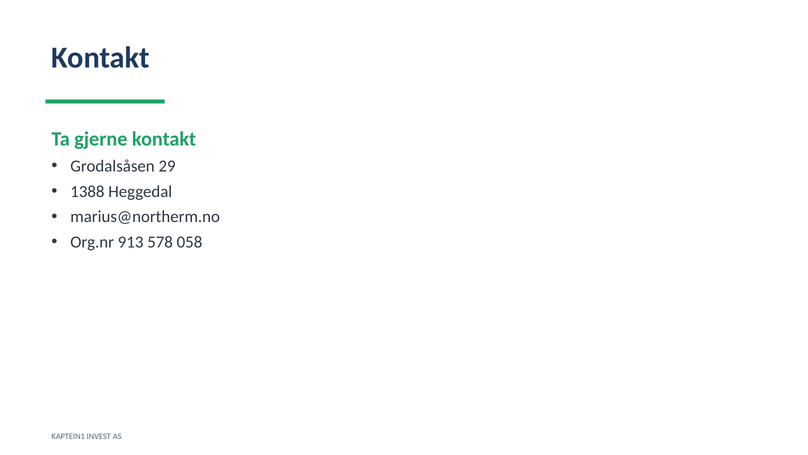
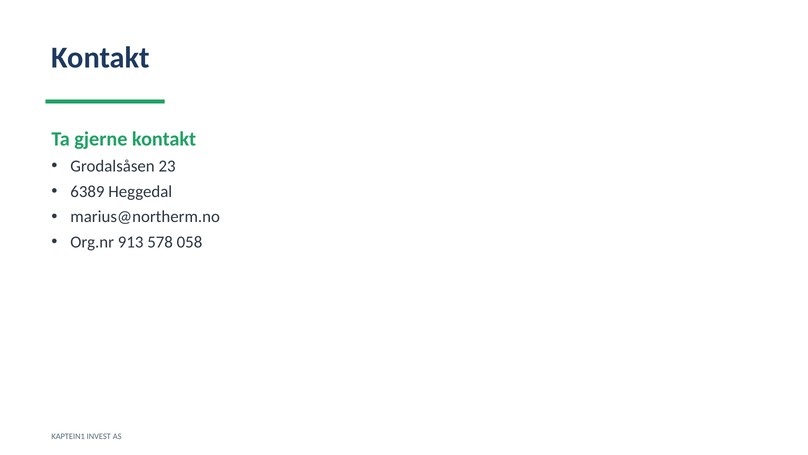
29: 29 -> 23 (167, 166)
1388: 1388 -> 6389 (87, 191)
